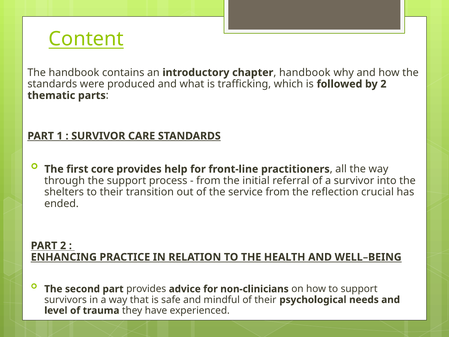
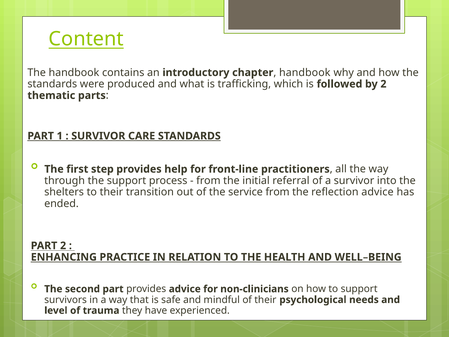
core: core -> step (102, 169)
reflection crucial: crucial -> advice (377, 192)
